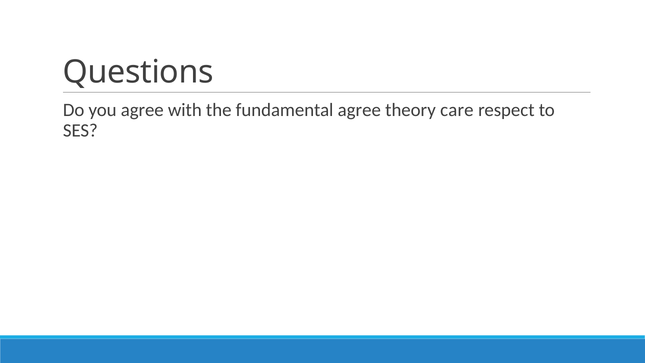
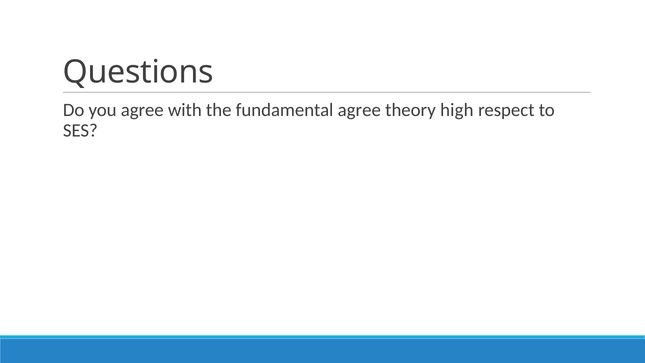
care: care -> high (457, 110)
